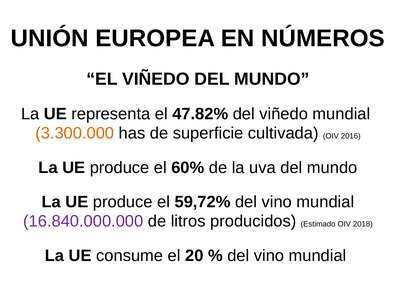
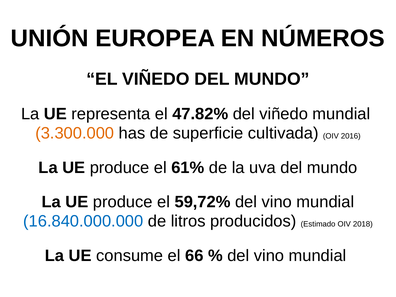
60%: 60% -> 61% (188, 168)
16.840.000.000 colour: purple -> blue (83, 221)
20: 20 -> 66 (194, 256)
